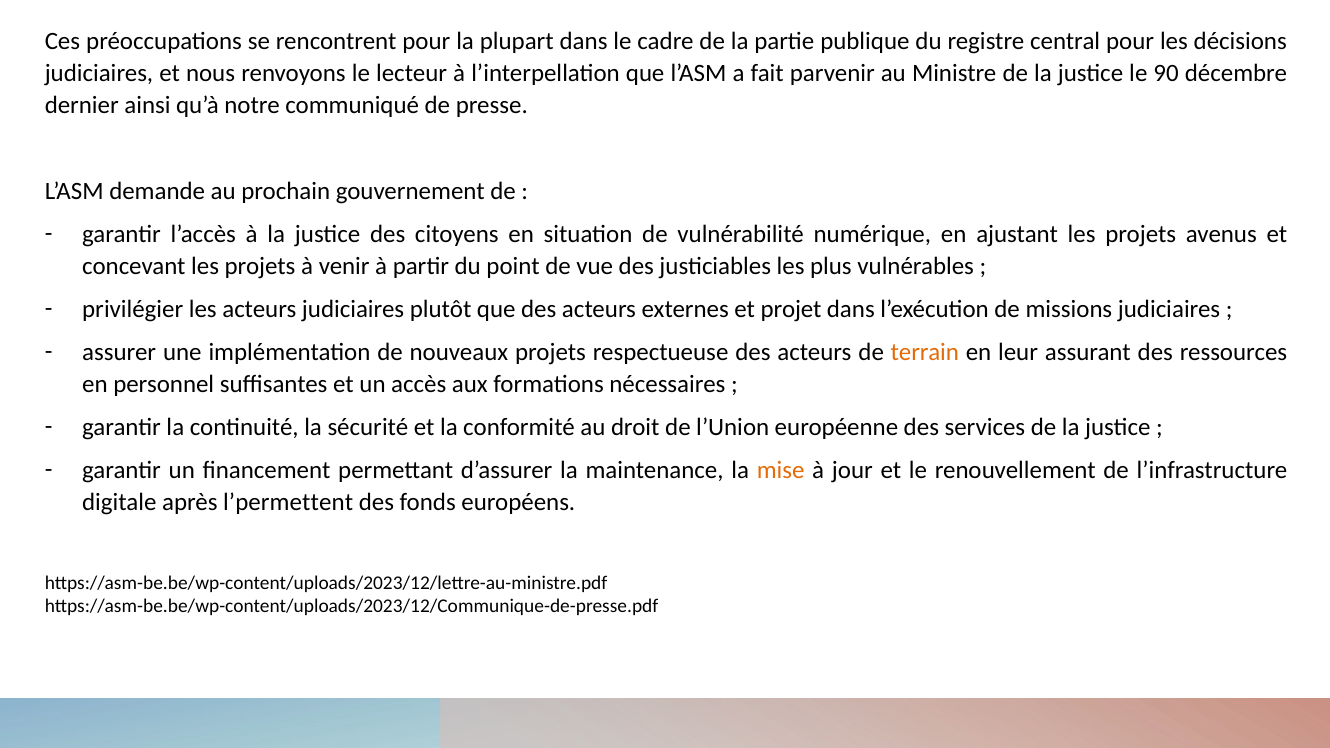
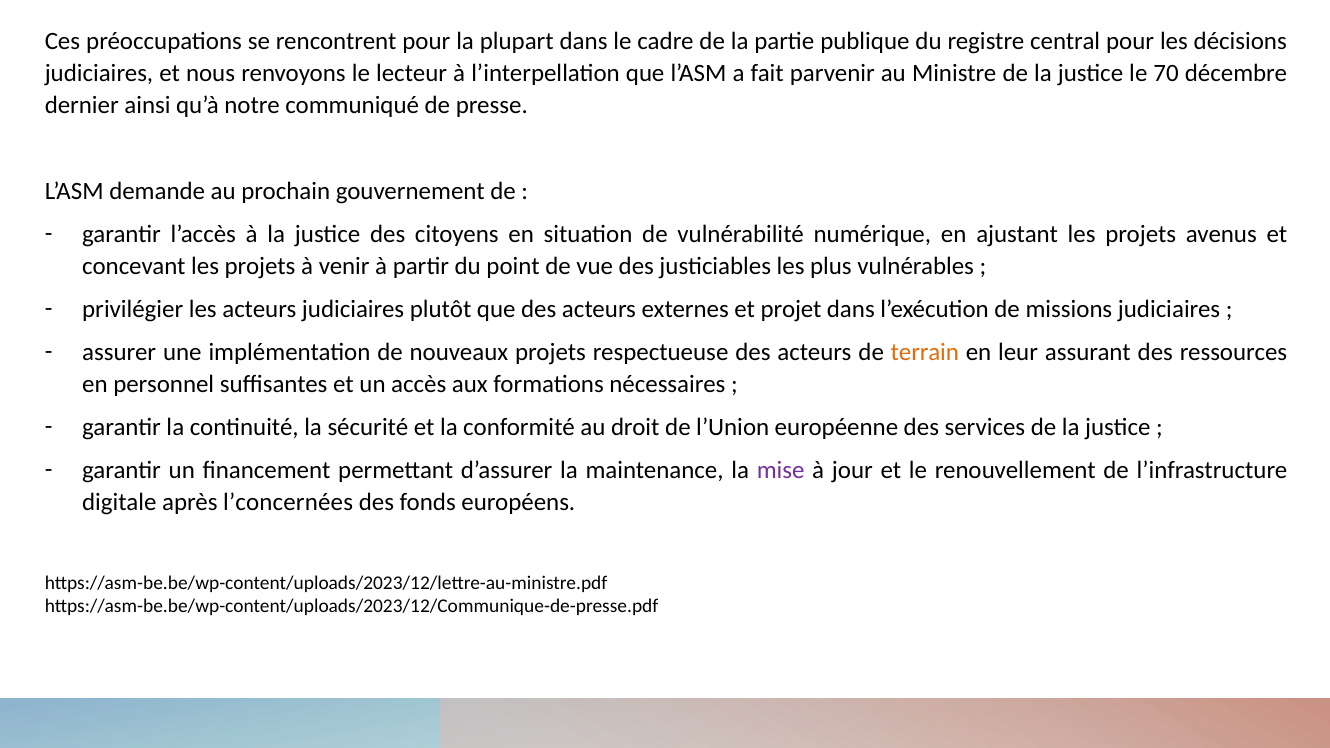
90: 90 -> 70 (1166, 73)
mise colour: orange -> purple (781, 471)
l’permettent: l’permettent -> l’concernées (288, 503)
